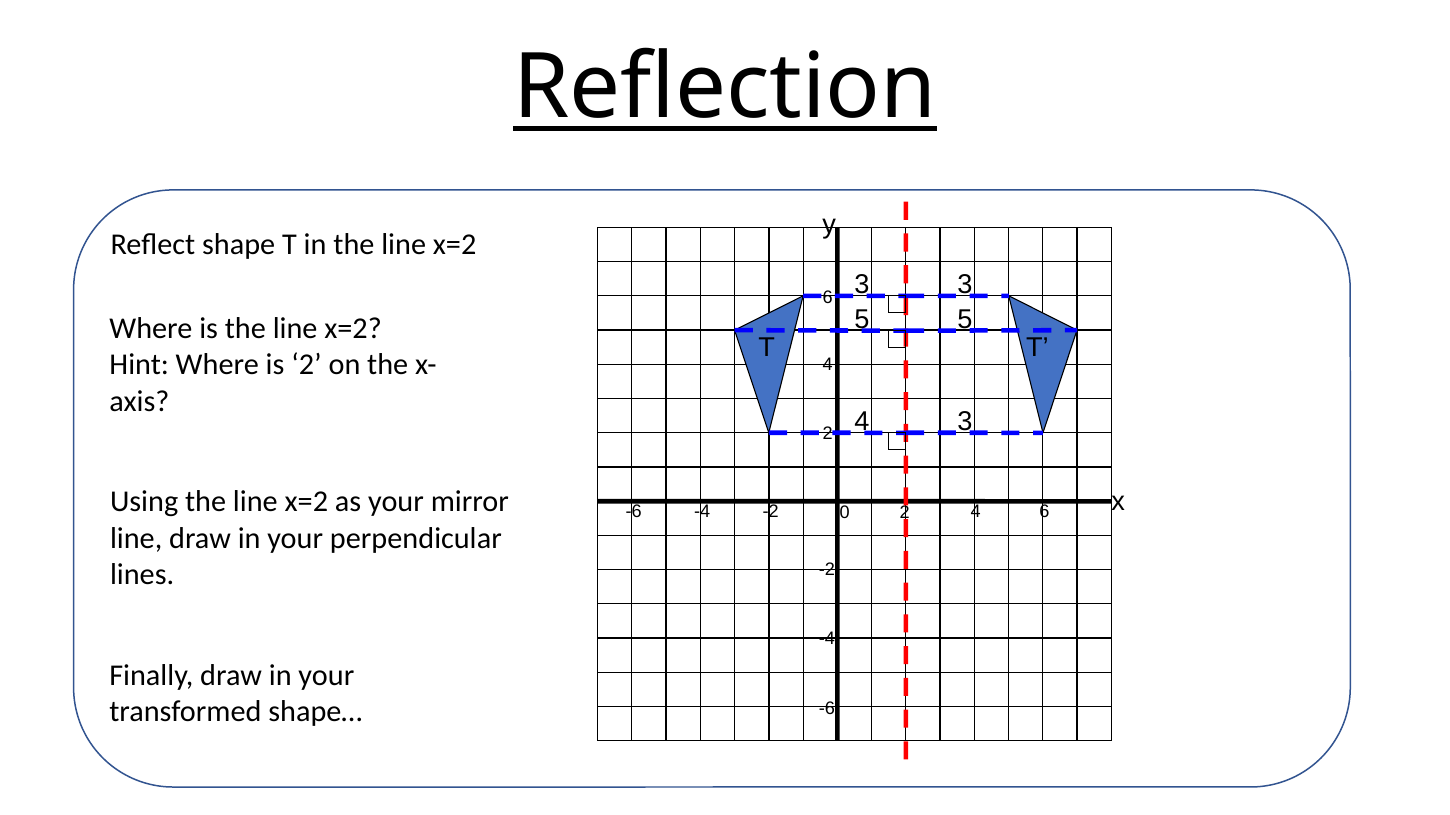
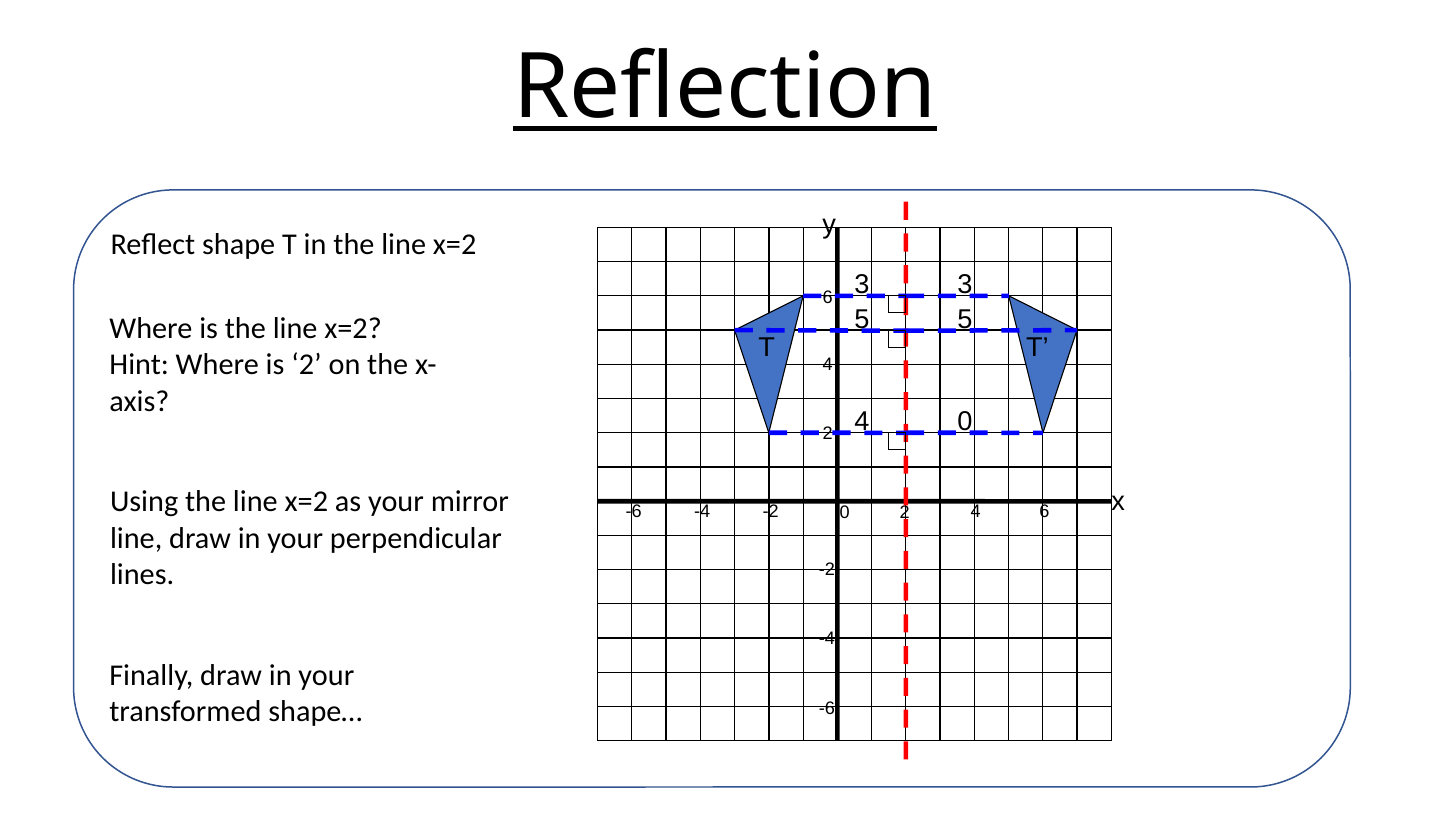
4 3: 3 -> 0 (965, 422)
